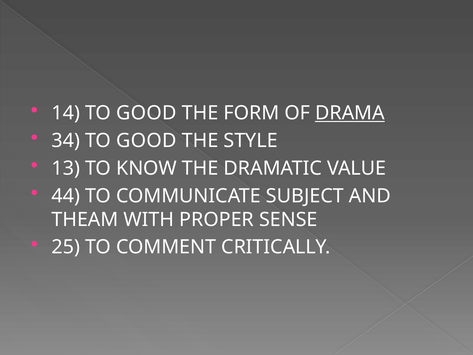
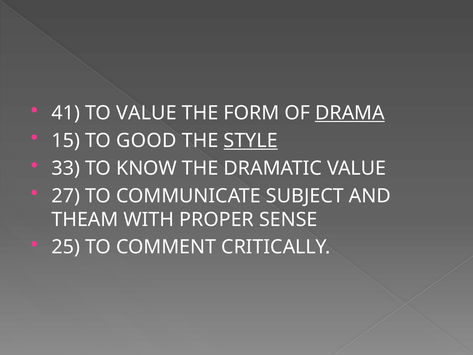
14: 14 -> 41 (66, 113)
GOOD: GOOD -> VALUE (146, 113)
34: 34 -> 15 (66, 141)
STYLE underline: none -> present (251, 141)
13: 13 -> 33 (66, 168)
44: 44 -> 27 (66, 196)
